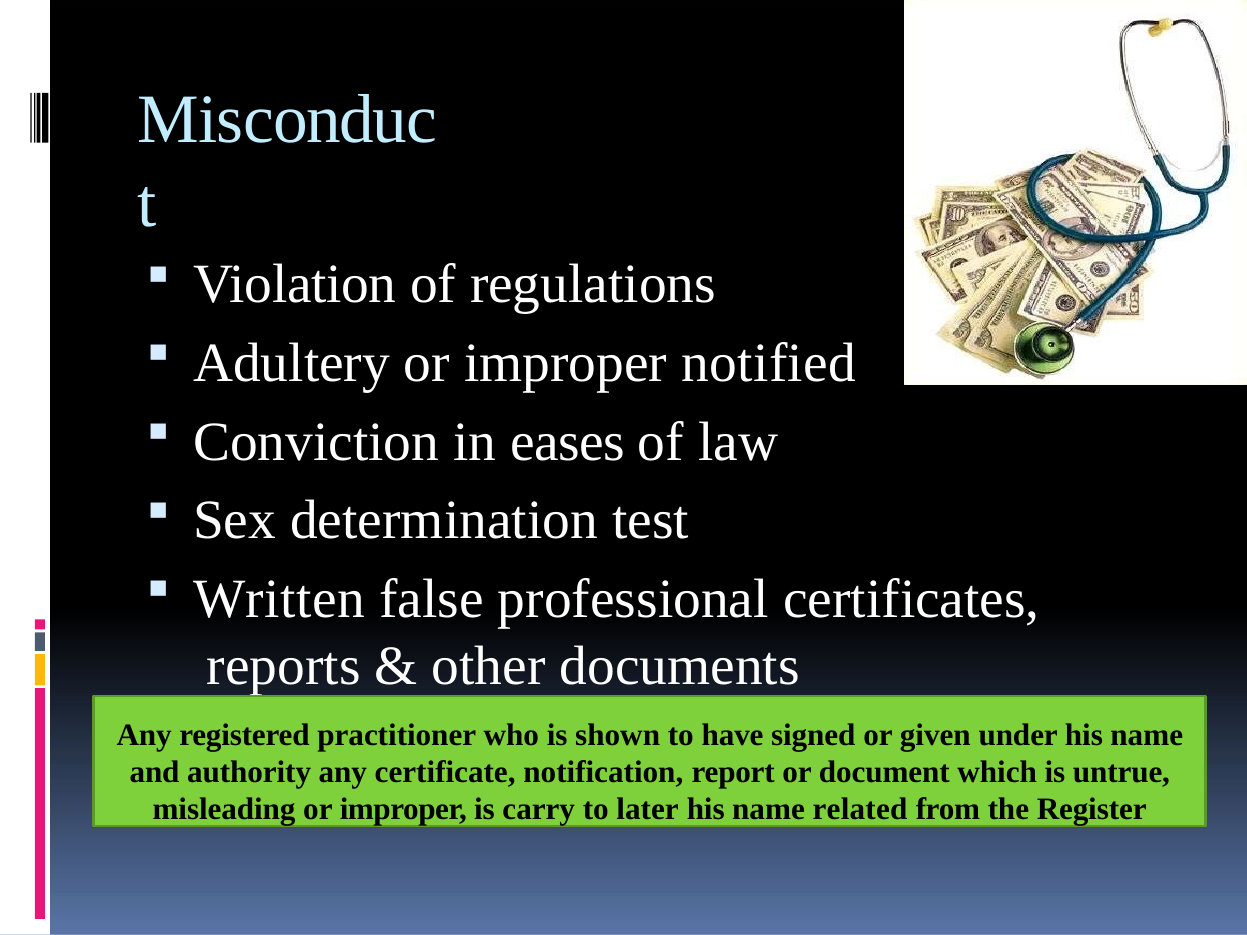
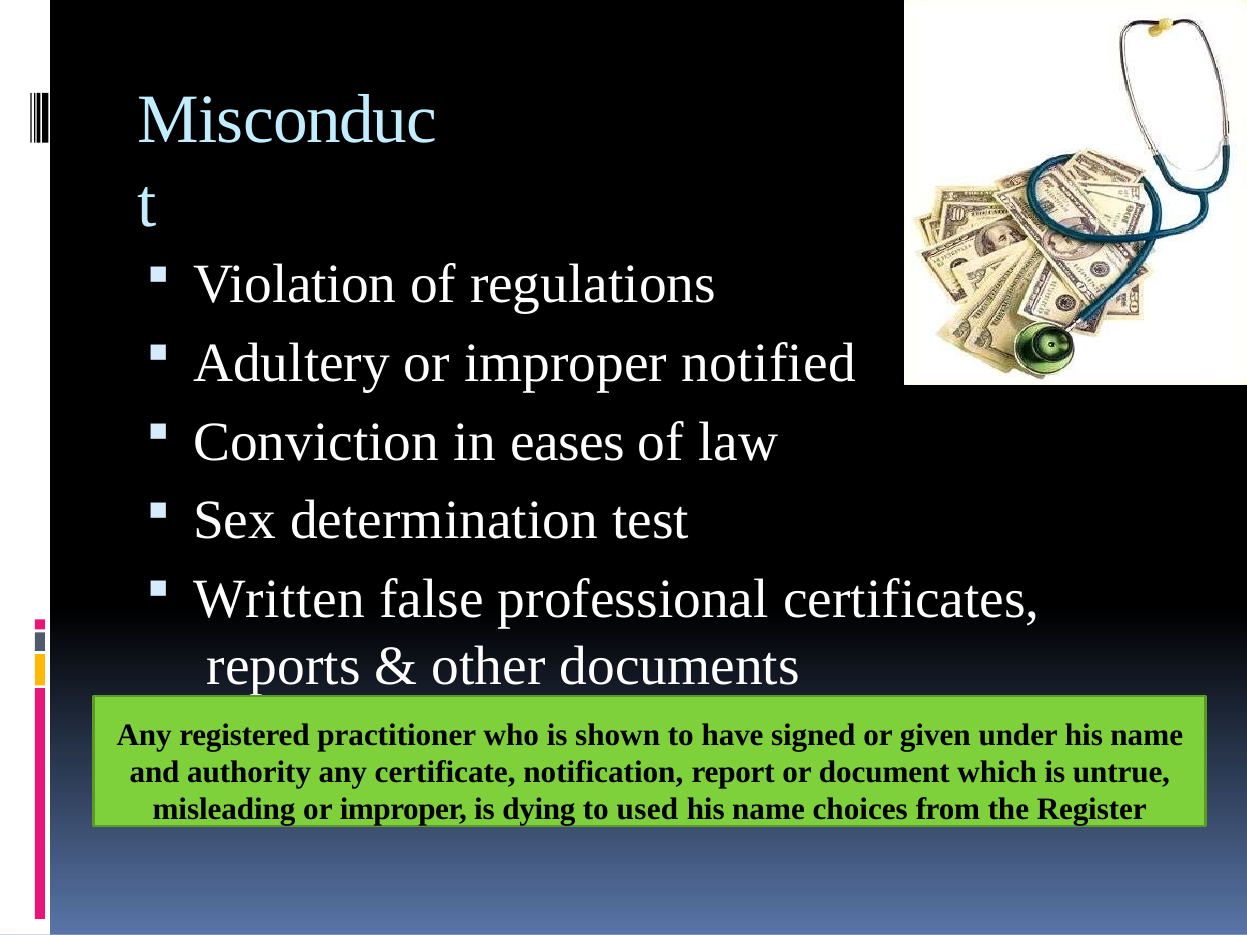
carry: carry -> dying (539, 810)
later: later -> used (647, 810)
related: related -> choices (860, 810)
